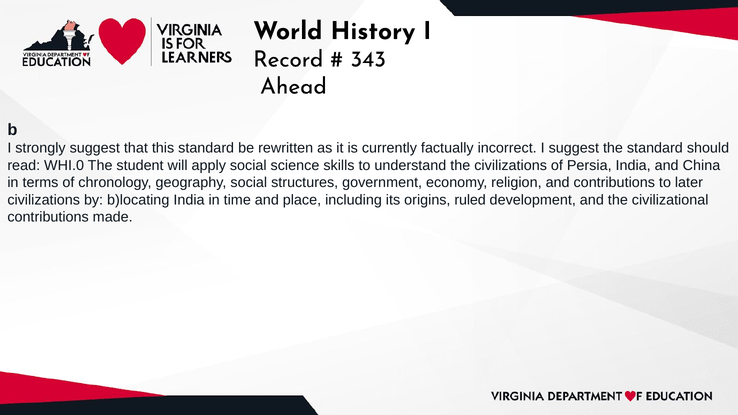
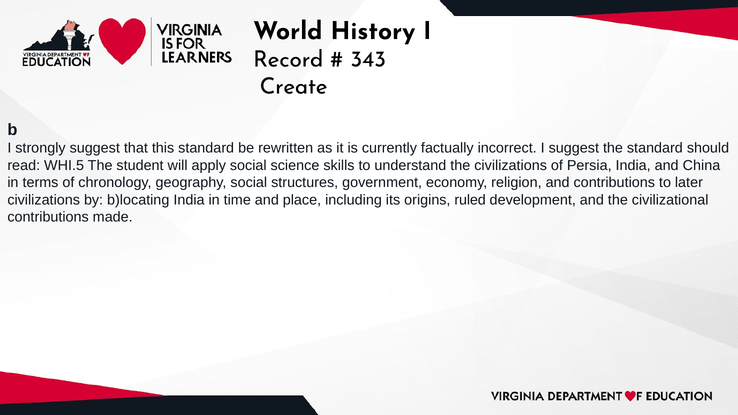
Ahead: Ahead -> Create (294, 86)
WHI.0: WHI.0 -> WHI.5 (64, 165)
